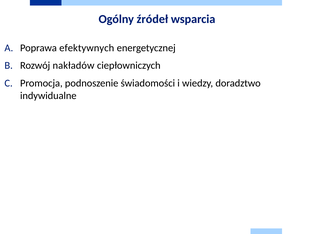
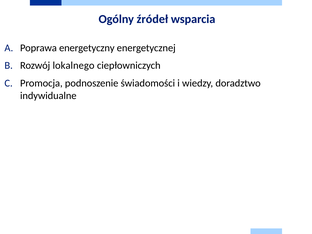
efektywnych: efektywnych -> energetyczny (87, 48)
nakładów: nakładów -> lokalnego (74, 66)
